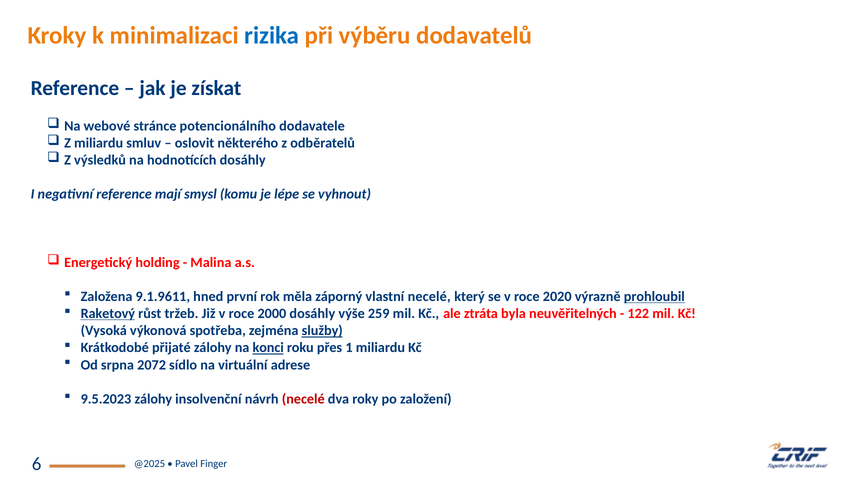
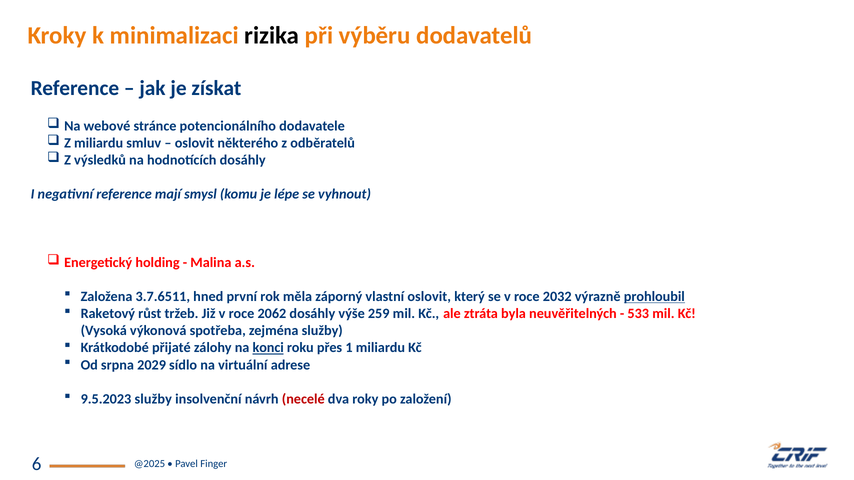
rizika colour: blue -> black (272, 36)
9.1.9611: 9.1.9611 -> 3.7.6511 (163, 297)
vlastní necelé: necelé -> oslovit (429, 297)
2020: 2020 -> 2032 (557, 297)
Raketový underline: present -> none (108, 314)
2000: 2000 -> 2062 (272, 314)
122: 122 -> 533 (638, 314)
služby underline: present -> none (322, 331)
2072: 2072 -> 2029 (152, 365)
9.5.2023 zálohy: zálohy -> služby (153, 399)
